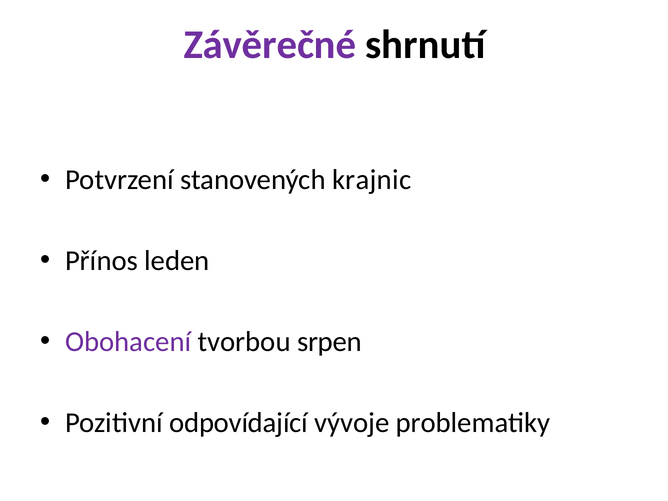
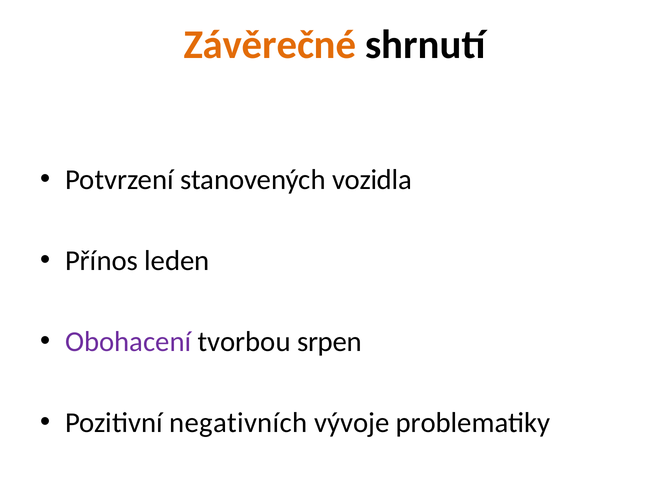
Závěrečné colour: purple -> orange (270, 45)
krajnic: krajnic -> vozidla (372, 180)
odpovídající: odpovídající -> negativních (238, 423)
